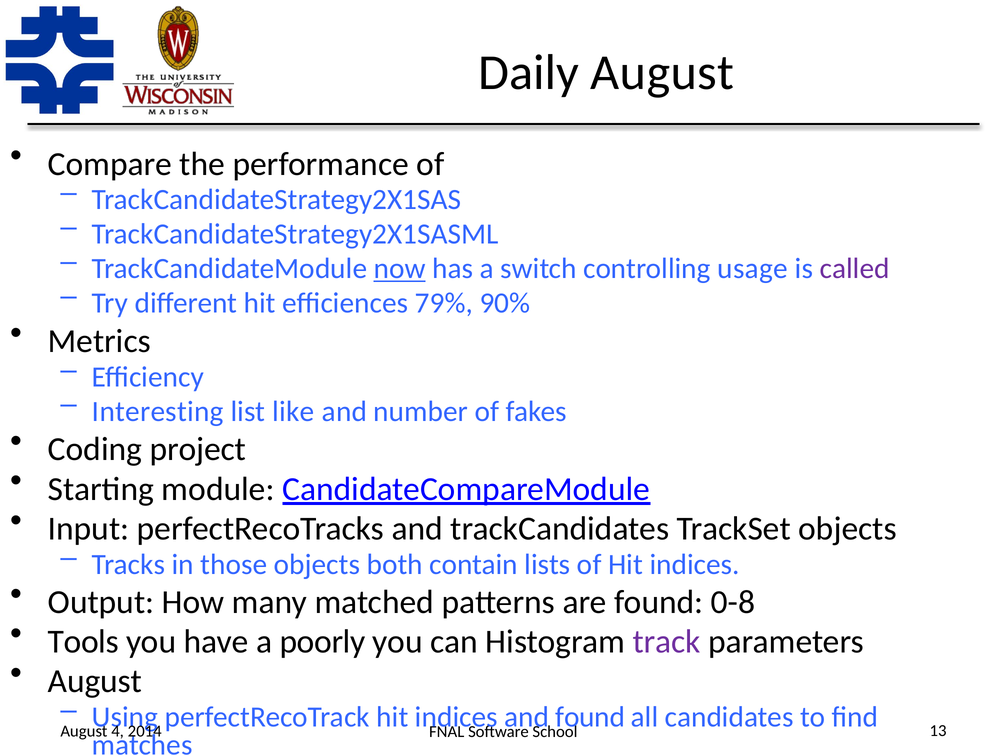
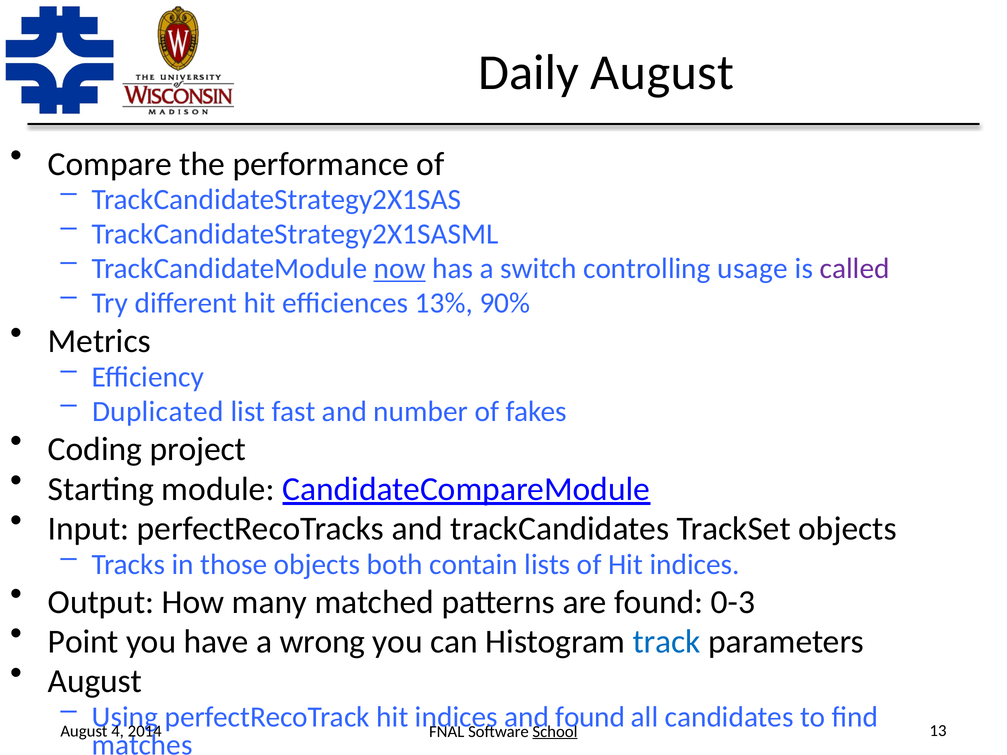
79%: 79% -> 13% (444, 303)
Interesting: Interesting -> Duplicated (158, 411)
like: like -> fast (294, 411)
0-8: 0-8 -> 0-3 (733, 603)
Tools: Tools -> Point (83, 642)
poorly: poorly -> wrong (322, 642)
track colour: purple -> blue (667, 642)
School underline: none -> present (555, 732)
